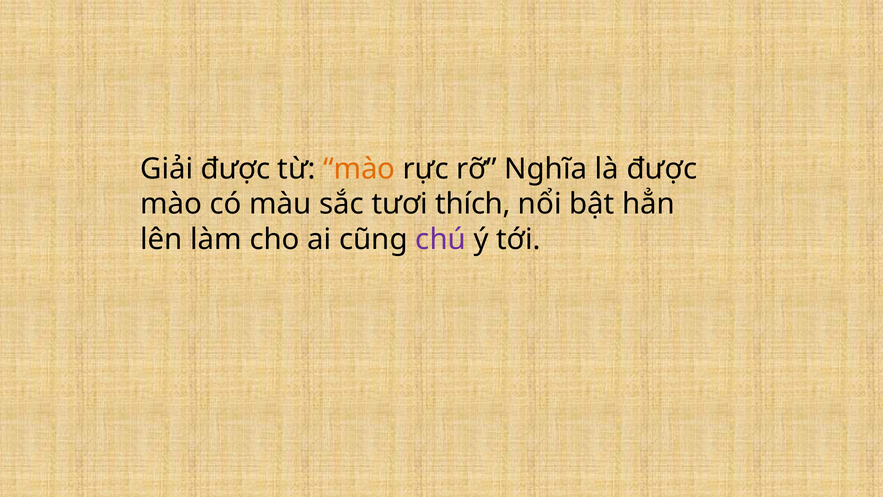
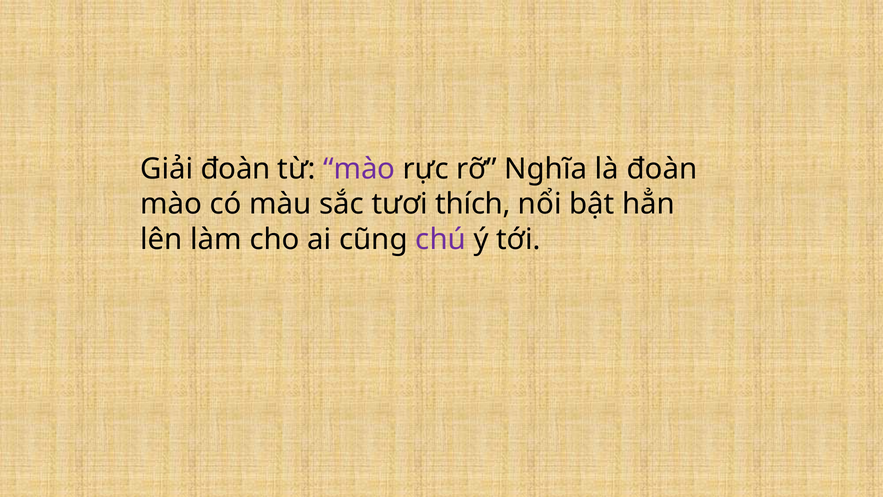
Giải được: được -> đoàn (236, 169)
mào colour: orange -> purple (359, 169)
là được: được -> đoàn (662, 169)
